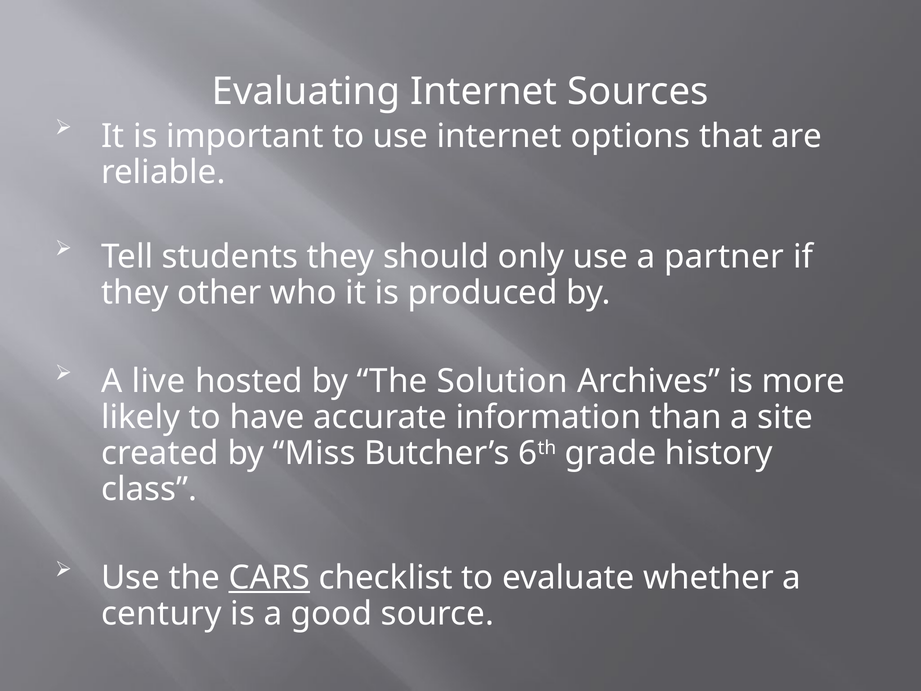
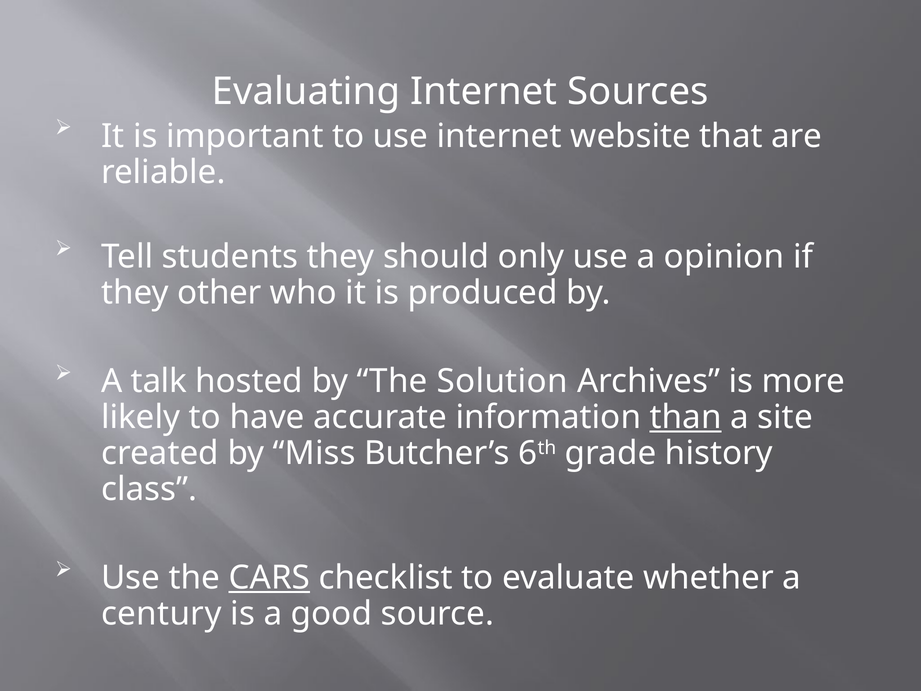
options: options -> website (631, 136)
partner: partner -> opinion (724, 257)
live: live -> talk (159, 381)
than underline: none -> present (686, 417)
